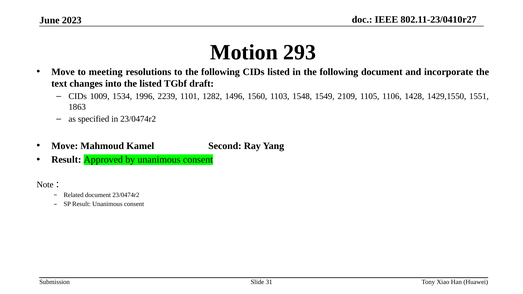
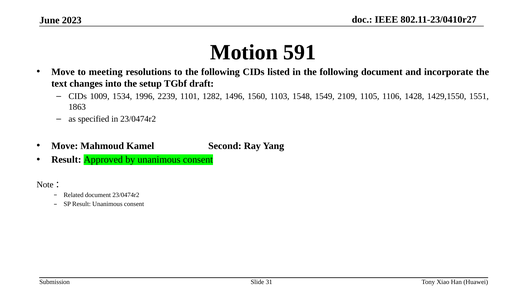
293: 293 -> 591 (300, 53)
the listed: listed -> setup (151, 84)
